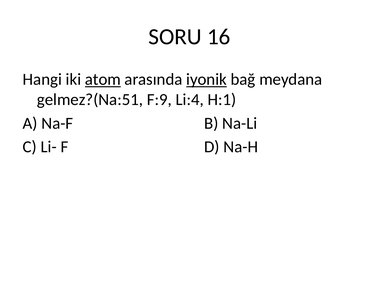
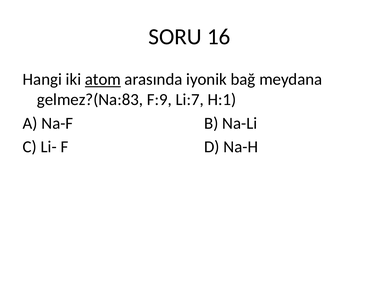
iyonik underline: present -> none (207, 80)
gelmez?(Na:51: gelmez?(Na:51 -> gelmez?(Na:83 (90, 100)
Li:4: Li:4 -> Li:7 (190, 100)
